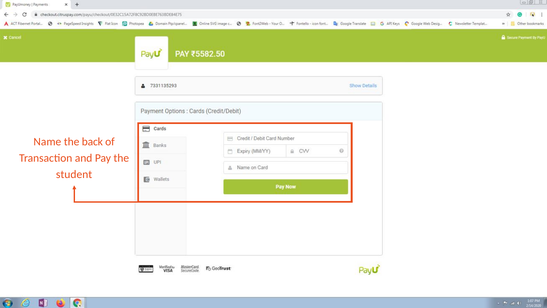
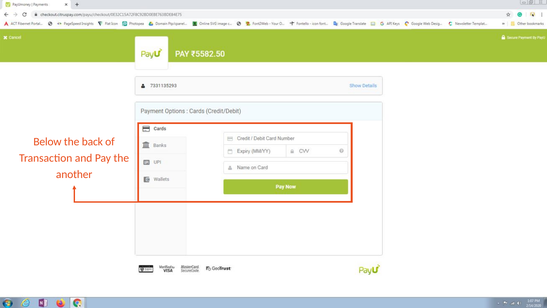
Name: Name -> Below (47, 141)
student: student -> another (74, 174)
